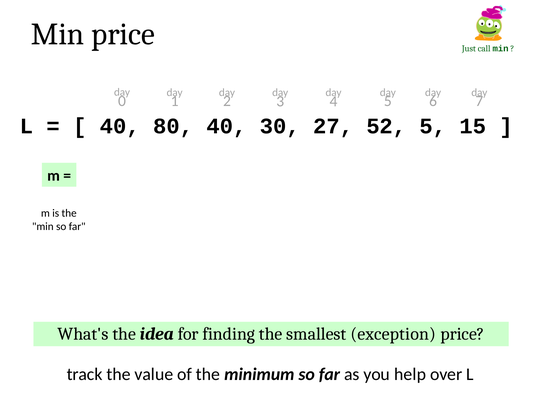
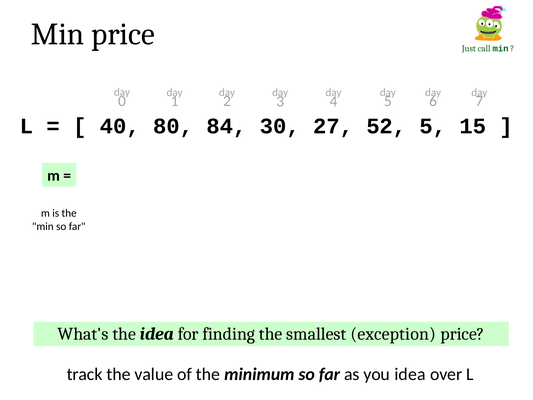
80 40: 40 -> 84 (226, 126)
you help: help -> idea (410, 374)
